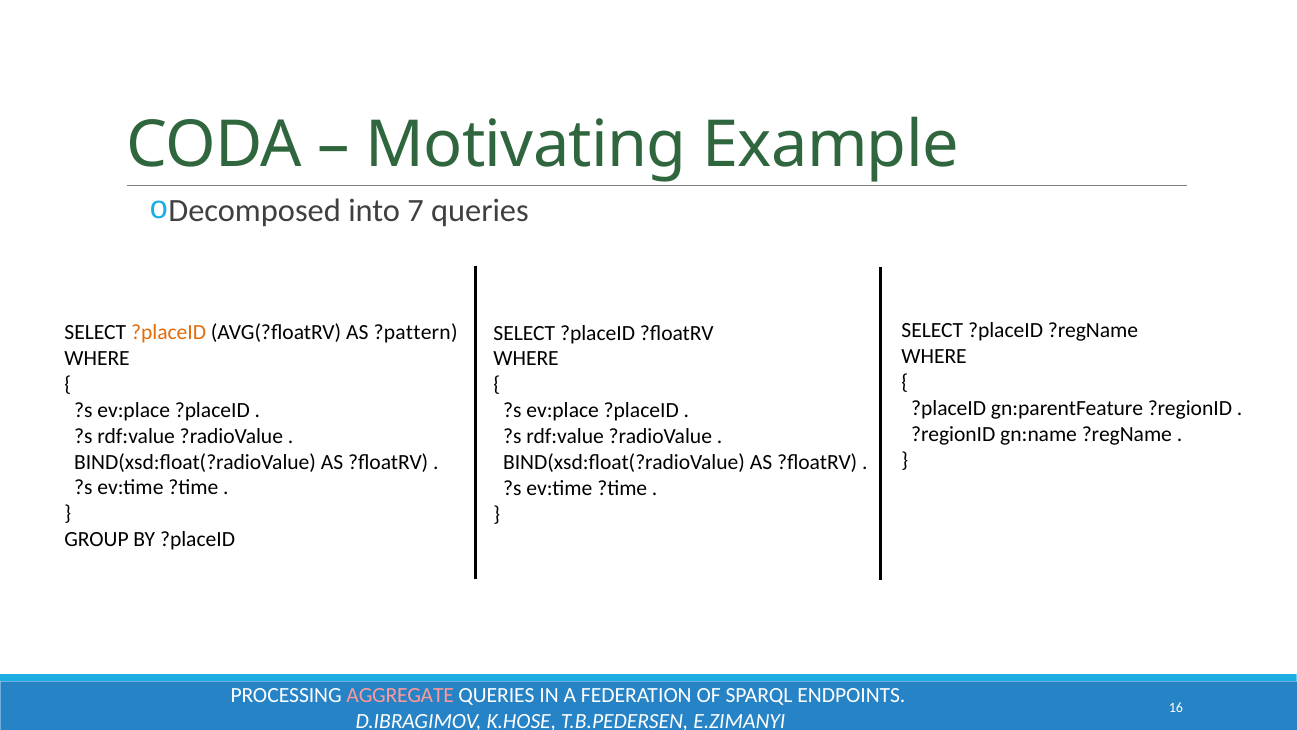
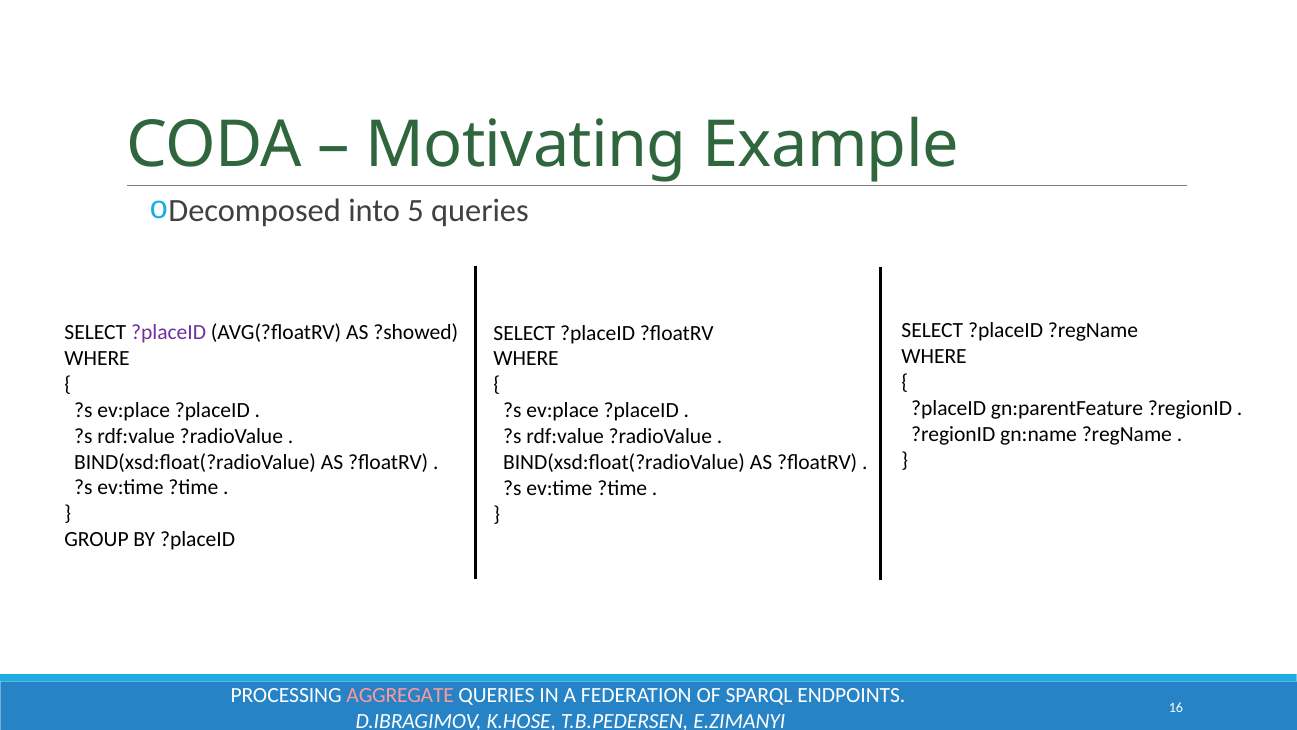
7: 7 -> 5 (416, 211)
?placeID colour: orange -> purple (169, 332)
?pattern: ?pattern -> ?showed (416, 332)
